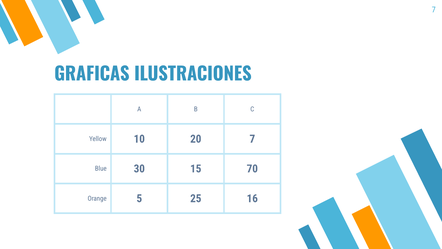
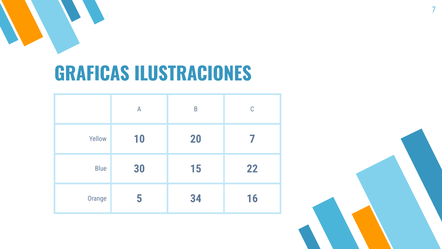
70: 70 -> 22 (252, 168)
25: 25 -> 34 (196, 198)
